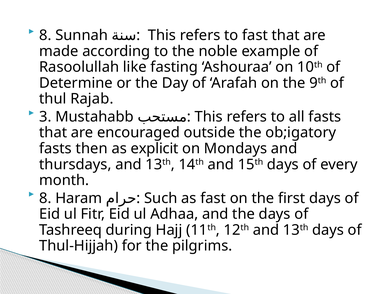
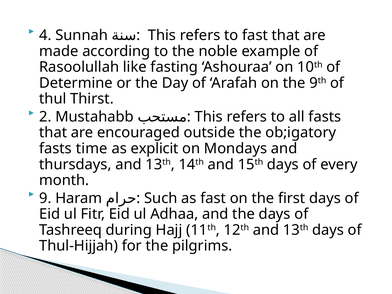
8: 8 -> 4 (45, 35)
Rajab: Rajab -> Thirst (92, 99)
3: 3 -> 2 (45, 117)
then: then -> time (92, 149)
8: 8 -> 9 (45, 198)
